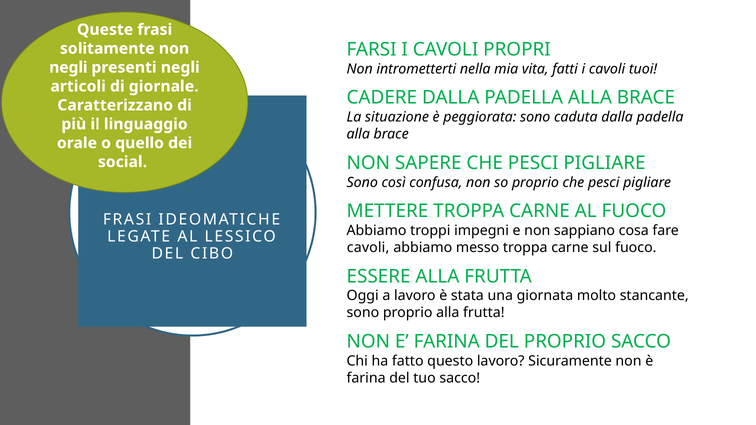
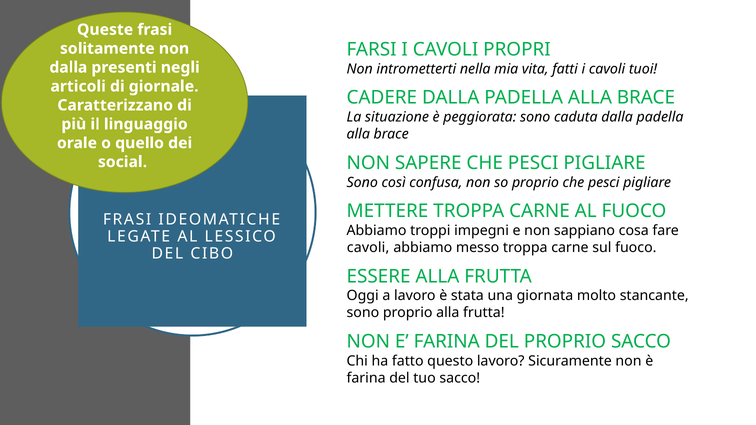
negli: negli -> dalla (68, 67)
